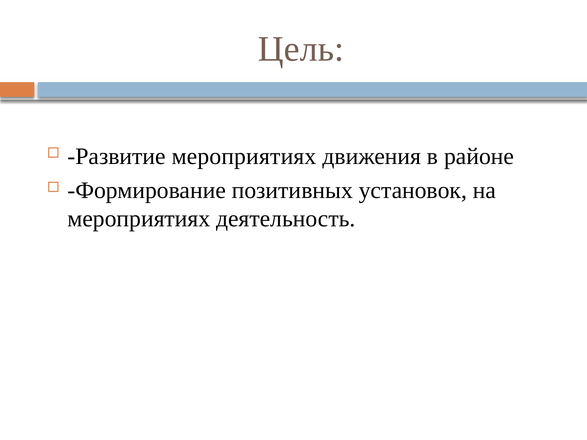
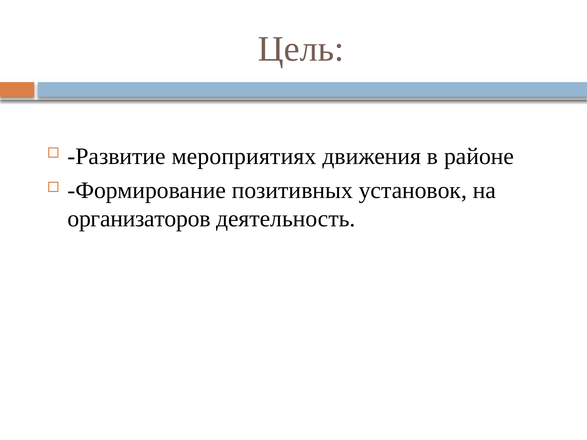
мероприятиях: мероприятиях -> организаторов (139, 219)
